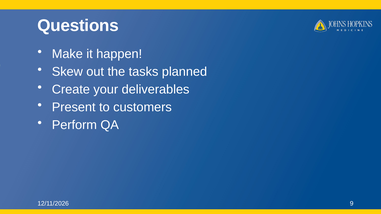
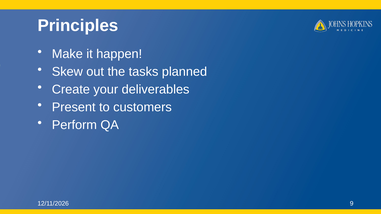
Questions: Questions -> Principles (78, 25)
